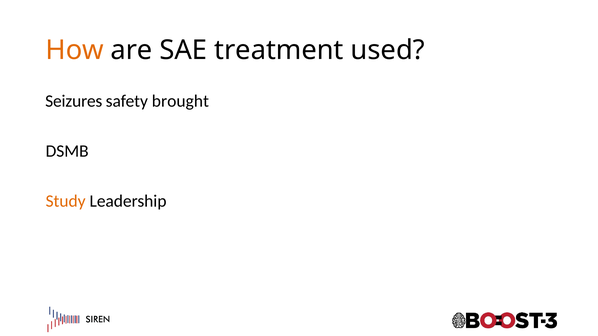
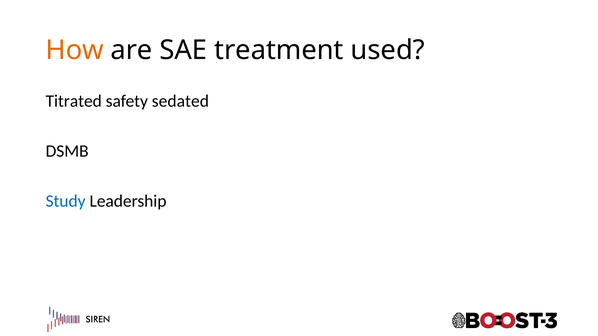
Seizures: Seizures -> Titrated (74, 101)
brought: brought -> sedated (180, 101)
Study colour: orange -> blue (66, 201)
